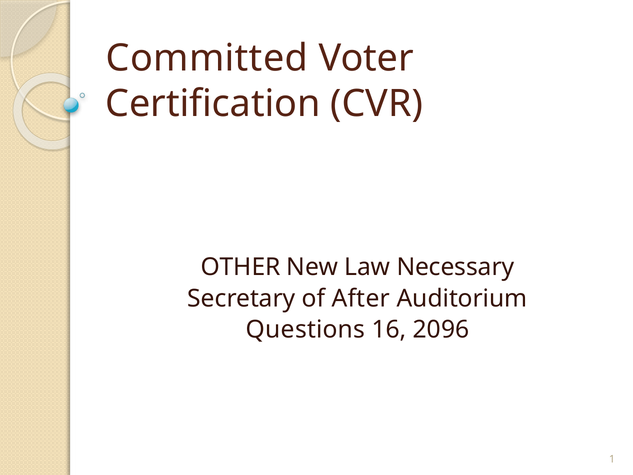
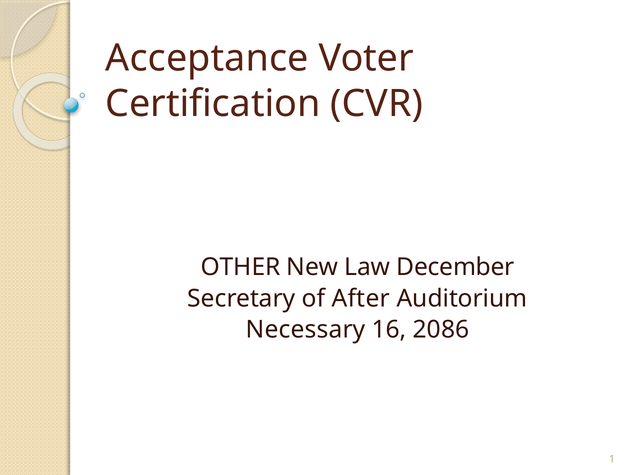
Committed: Committed -> Acceptance (207, 58)
Necessary: Necessary -> December (455, 267)
Questions: Questions -> Necessary (306, 330)
2096: 2096 -> 2086 (441, 330)
